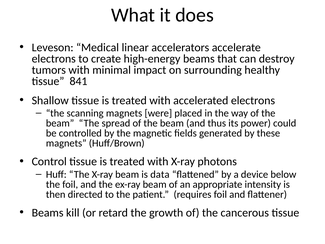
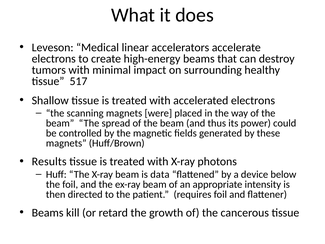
841: 841 -> 517 (79, 81)
Control: Control -> Results (49, 161)
